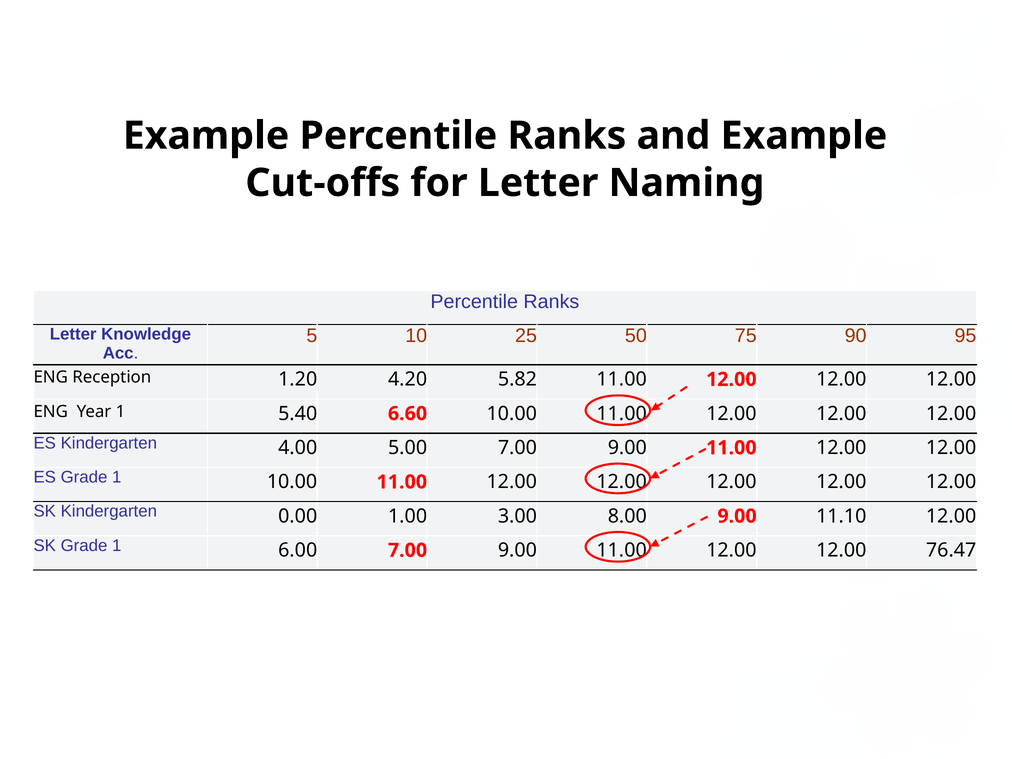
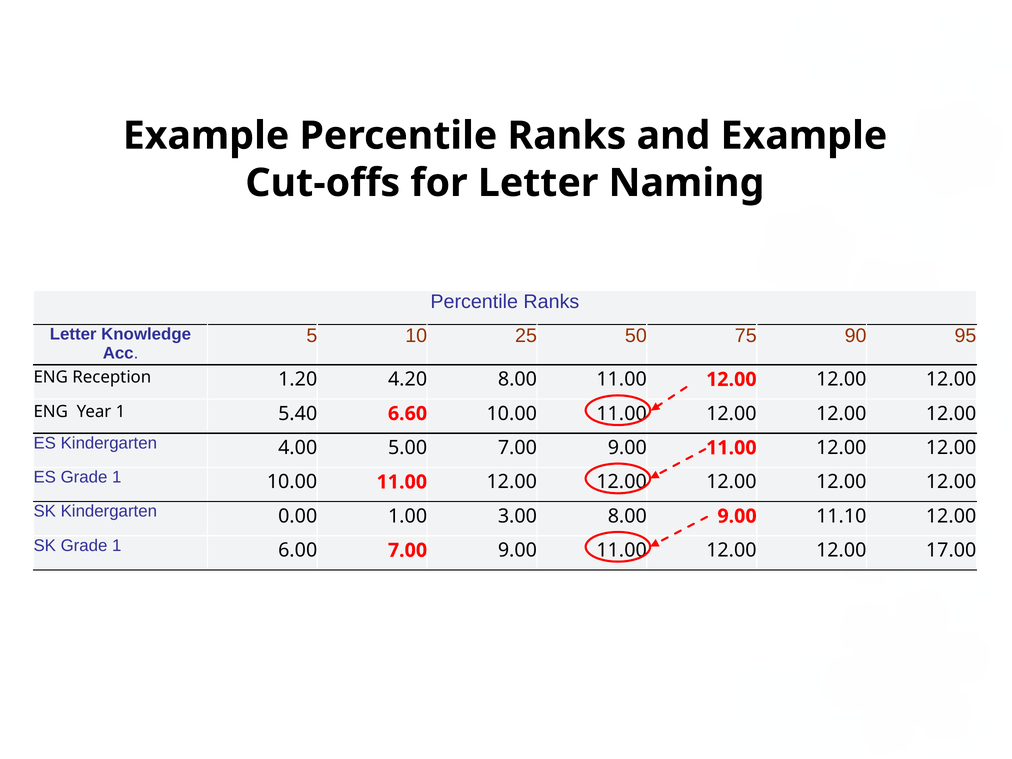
4.20 5.82: 5.82 -> 8.00 (517, 379)
76.47: 76.47 -> 17.00 (951, 550)
